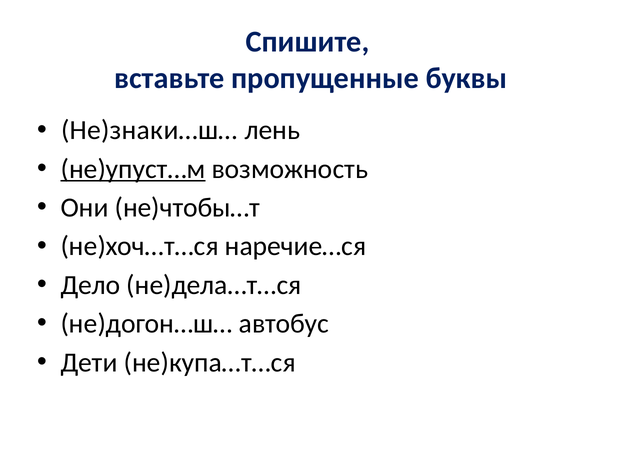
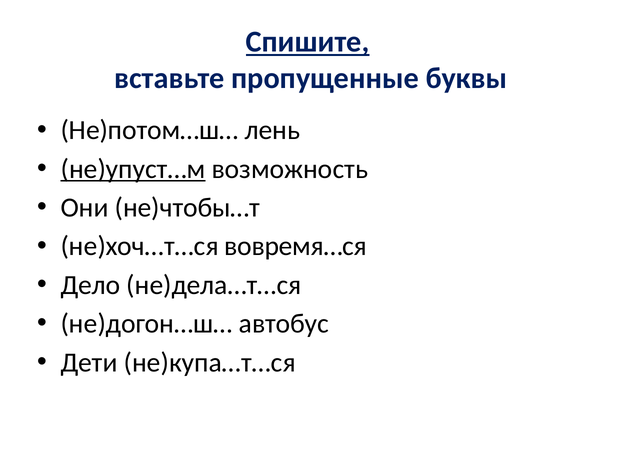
Спишите underline: none -> present (308, 42)
Не)знаки…ш…: Не)знаки…ш… -> Не)потом…ш… (150, 130)
наречие…ся: наречие…ся -> вовремя…ся (296, 247)
